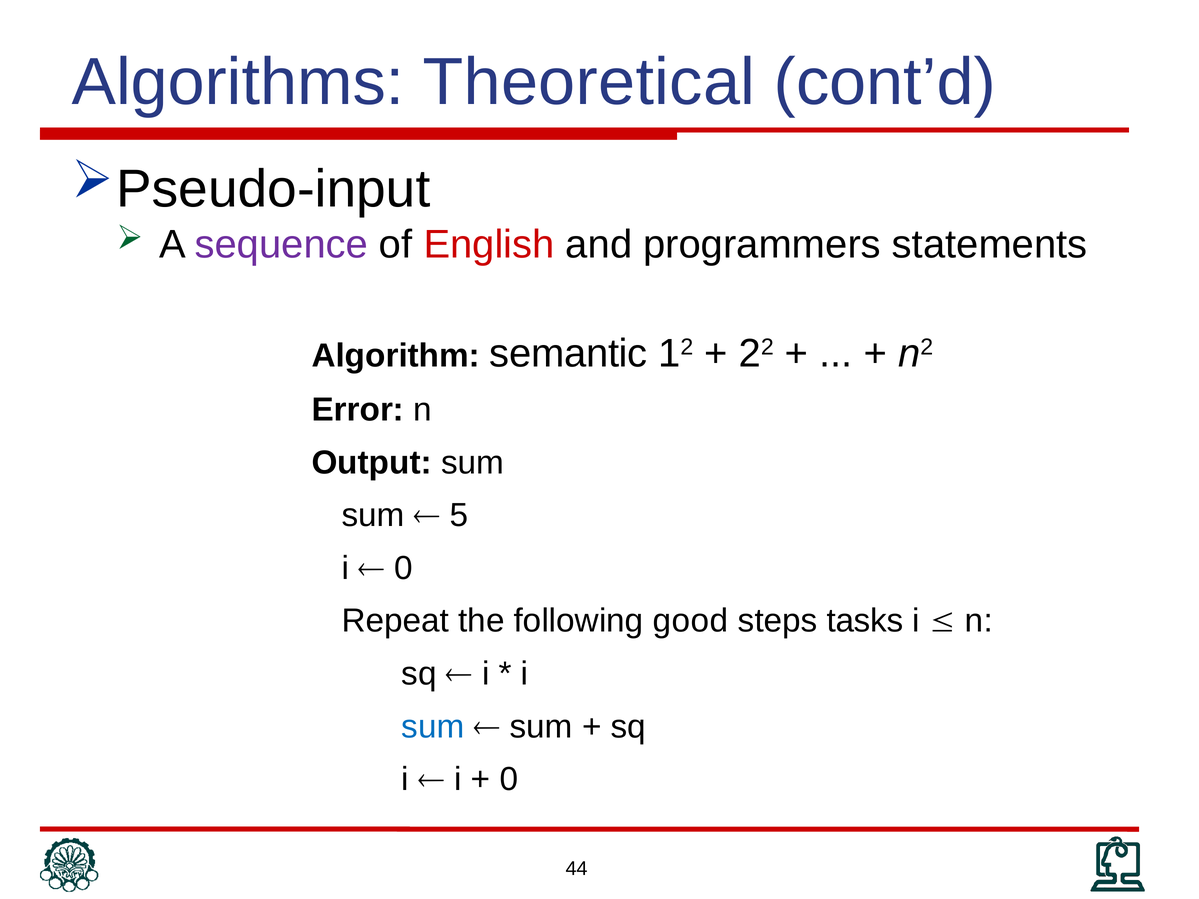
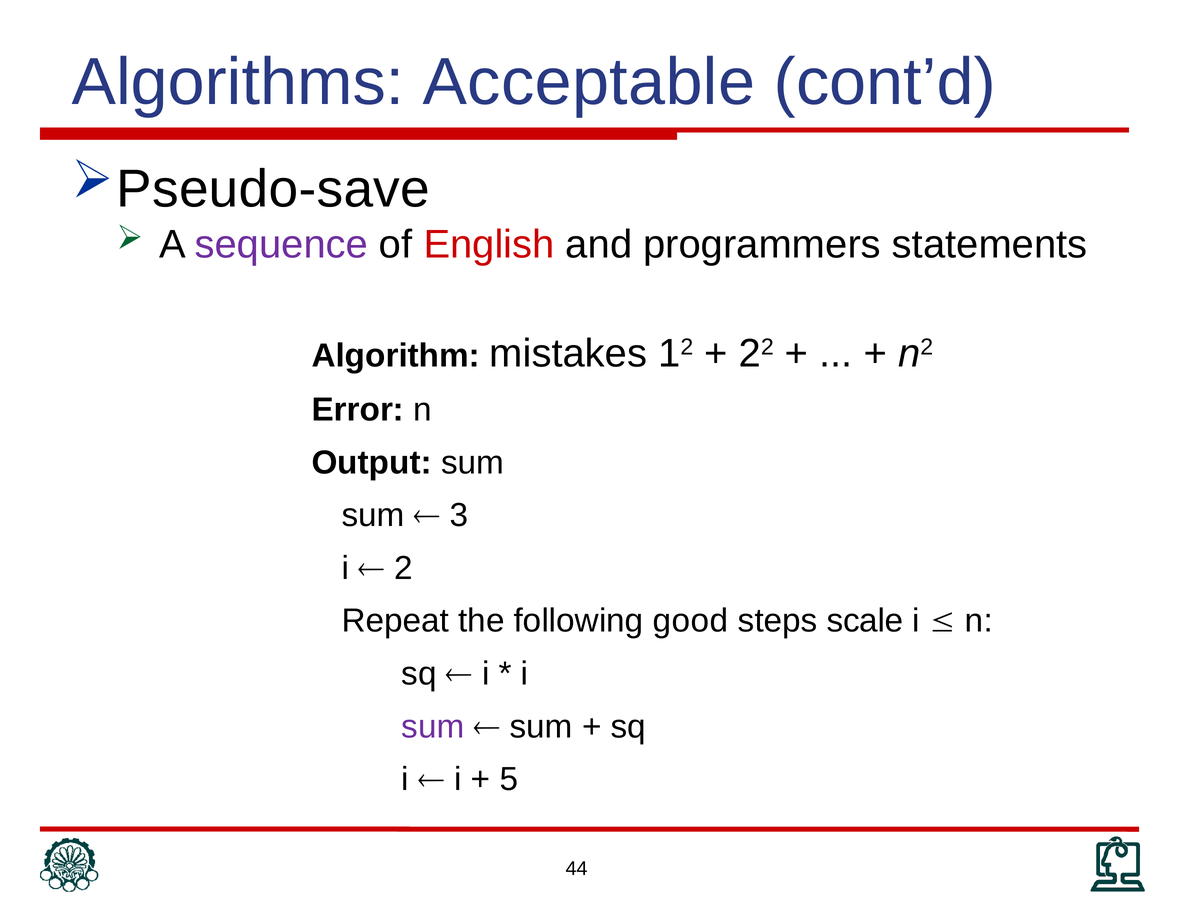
Theoretical: Theoretical -> Acceptable (589, 82)
Pseudo-input: Pseudo-input -> Pseudo-save (273, 189)
semantic: semantic -> mistakes (568, 354)
5: 5 -> 3 (459, 516)
0: 0 -> 2 (404, 568)
tasks: tasks -> scale (865, 621)
sum colour: blue -> purple (433, 727)
0: 0 -> 5 (509, 780)
